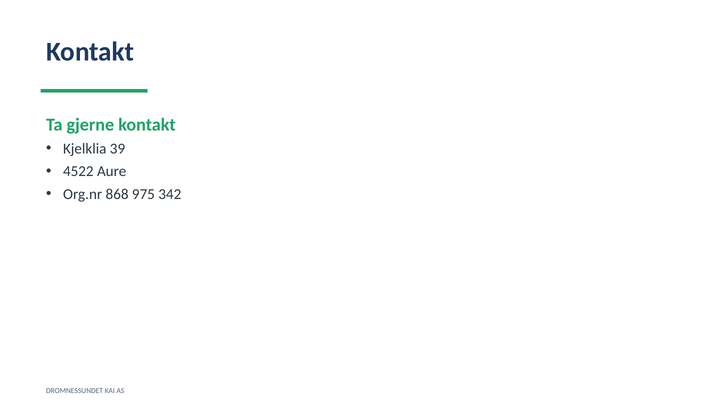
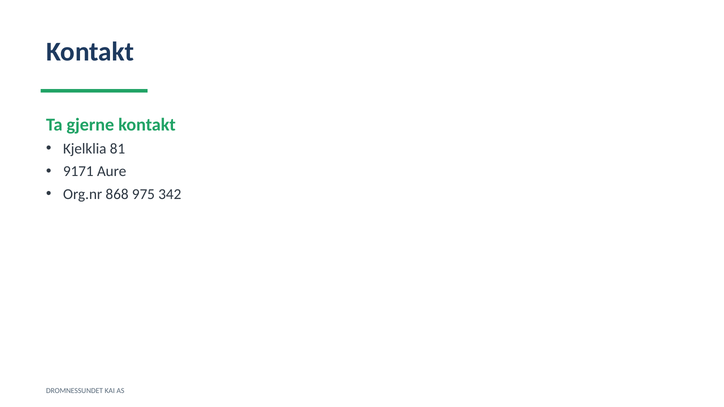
39: 39 -> 81 (118, 149)
4522: 4522 -> 9171 (78, 172)
